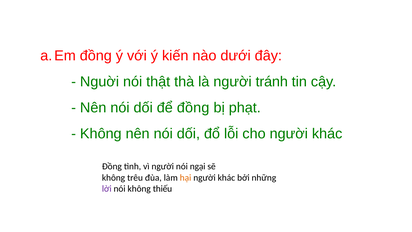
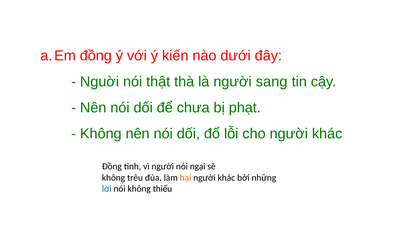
tránh: tránh -> sang (272, 82)
để đồng: đồng -> chưa (193, 108)
lời colour: purple -> blue (107, 189)
